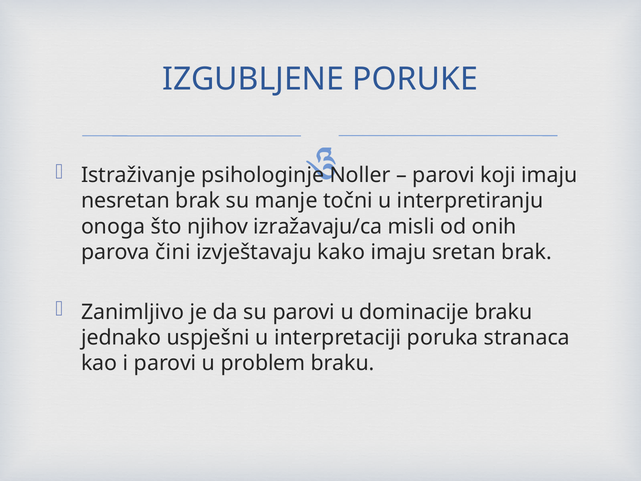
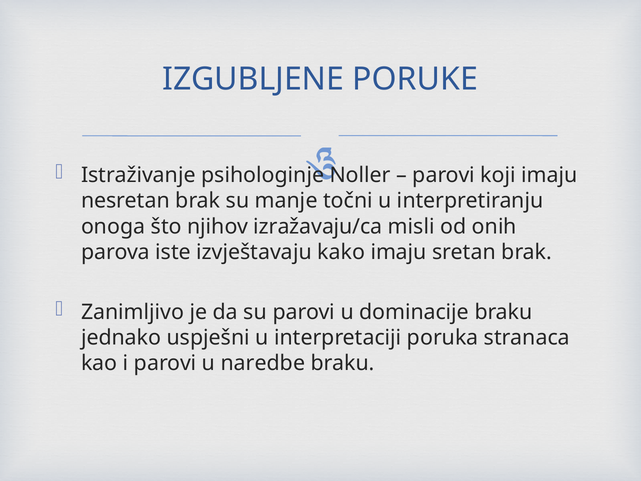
čini: čini -> iste (173, 252)
problem: problem -> naredbe (263, 363)
